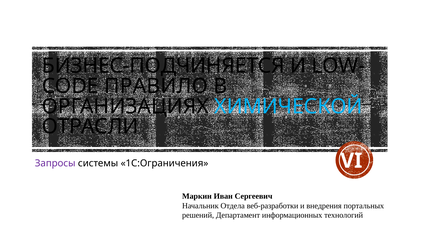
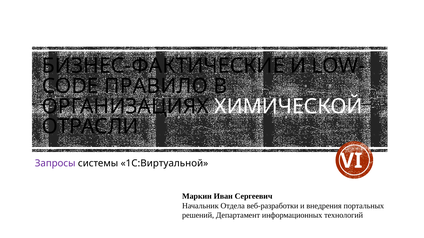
БИЗНЕС-ПОДЧИНЯЕТСЯ: БИЗНЕС-ПОДЧИНЯЕТСЯ -> БИЗНЕС-ФАКТИЧЕСКИЕ (163, 66)
ХИМИЧЕСКОЙ colour: light blue -> white (288, 107)
1С:Ограничения: 1С:Ограничения -> 1С:Виртуальной (164, 164)
